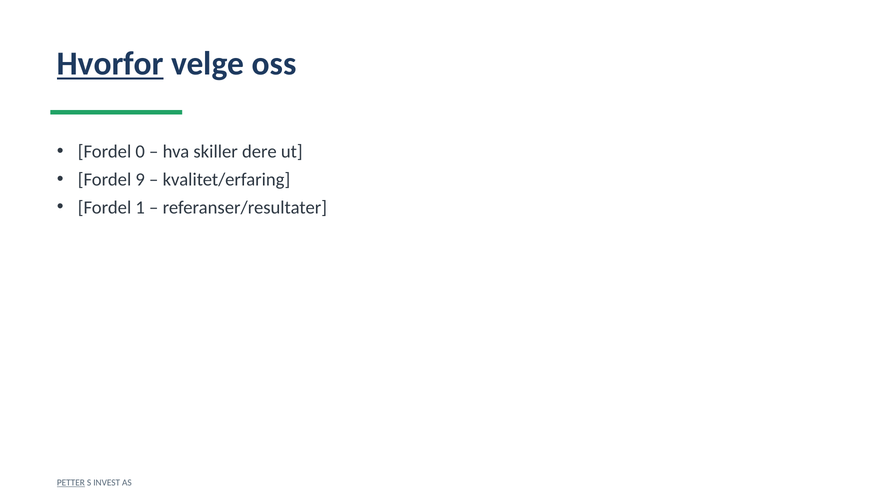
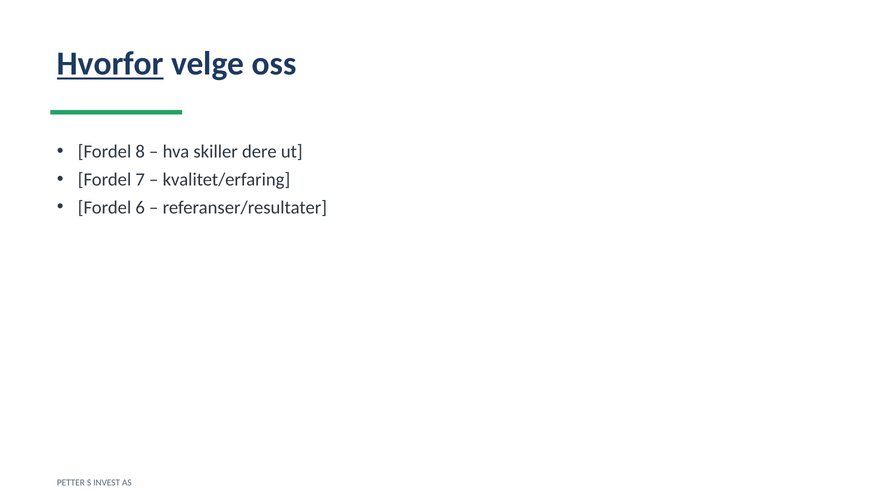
0: 0 -> 8 (140, 151)
9: 9 -> 7 (140, 179)
1: 1 -> 6 (140, 207)
PETTER underline: present -> none (71, 483)
